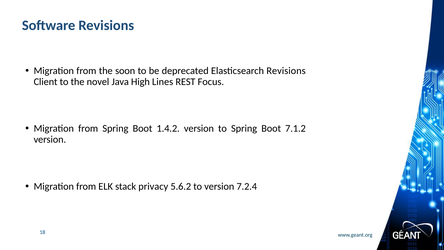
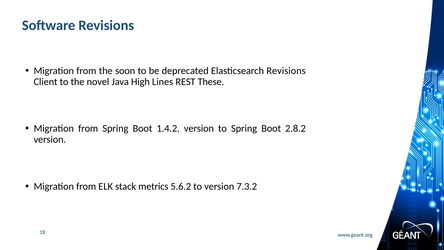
Focus: Focus -> These (211, 82)
7.1.2: 7.1.2 -> 2.8.2 (296, 128)
privacy: privacy -> metrics (153, 186)
7.2.4: 7.2.4 -> 7.3.2 (247, 186)
